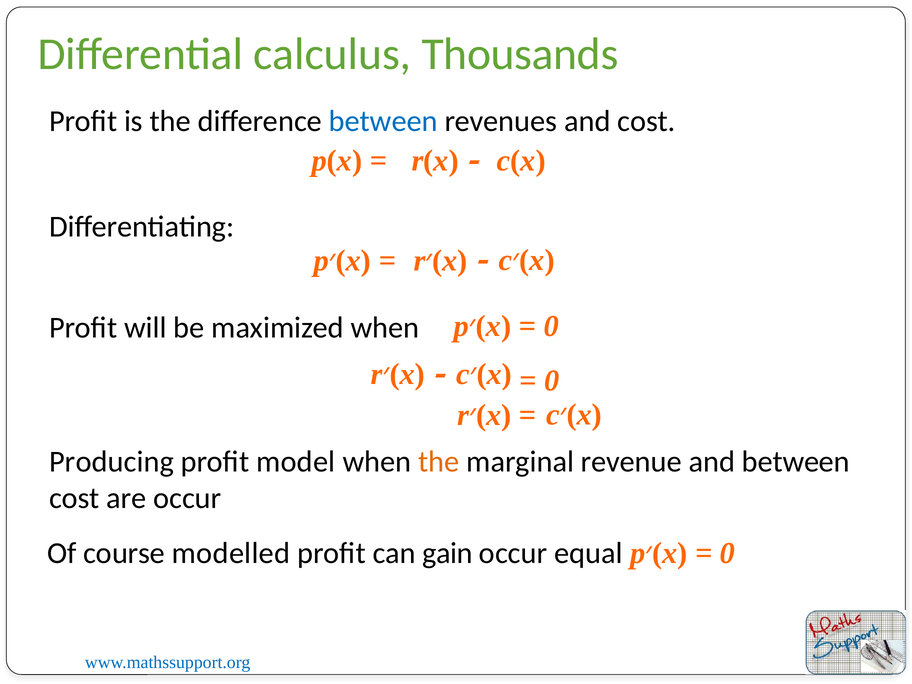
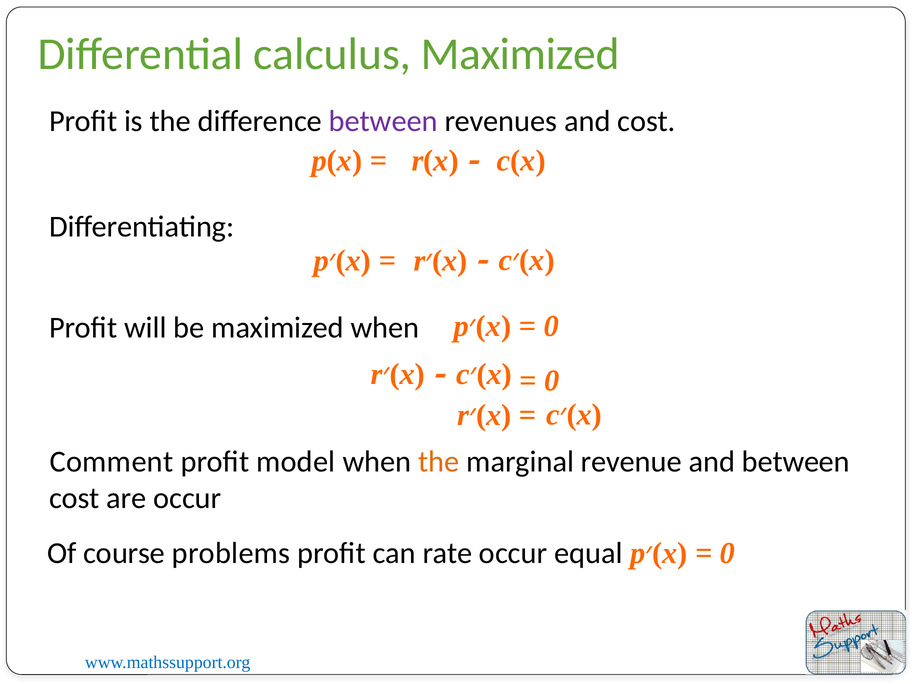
calculus Thousands: Thousands -> Maximized (520, 54)
between colour: blue -> purple (383, 121)
Producing: Producing -> Comment (111, 462)
modelled: modelled -> problems (231, 553)
gain: gain -> rate (447, 553)
